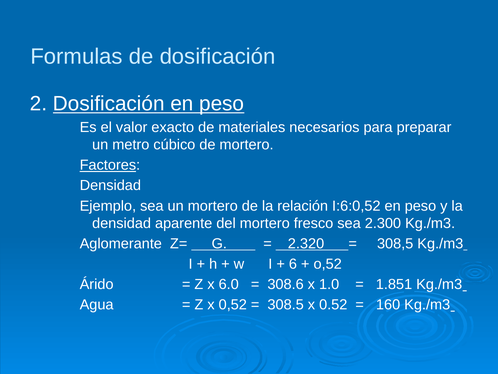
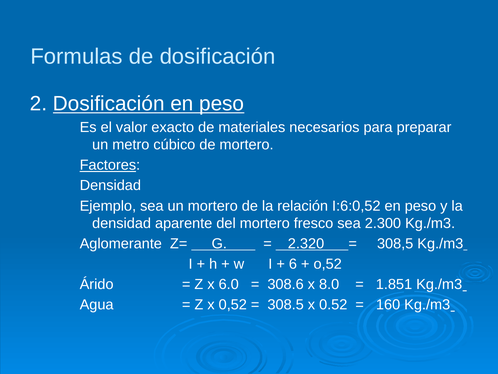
1.0: 1.0 -> 8.0 (329, 284)
